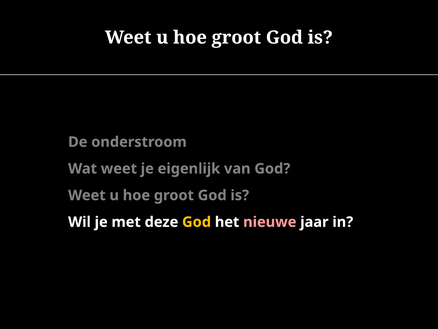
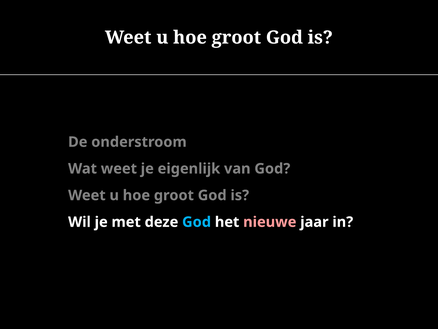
God colour: yellow -> light blue (197, 222)
